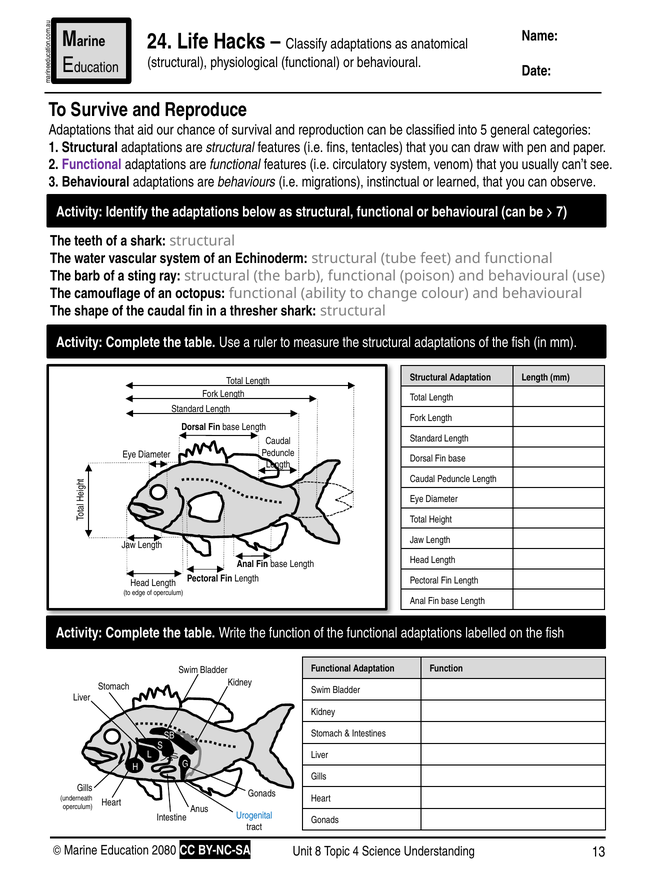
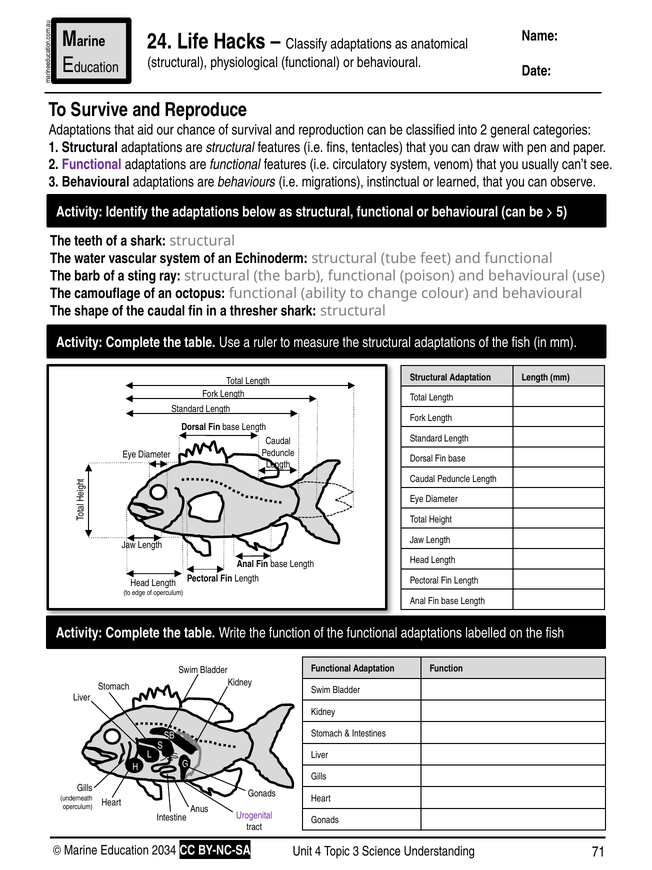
into 5: 5 -> 2 (484, 130)
7: 7 -> 5 (562, 212)
Urogenital colour: blue -> purple (254, 815)
2080: 2080 -> 2034 (164, 850)
13: 13 -> 71 (599, 852)
8: 8 -> 4 (318, 851)
Topic 4: 4 -> 3 (356, 851)
